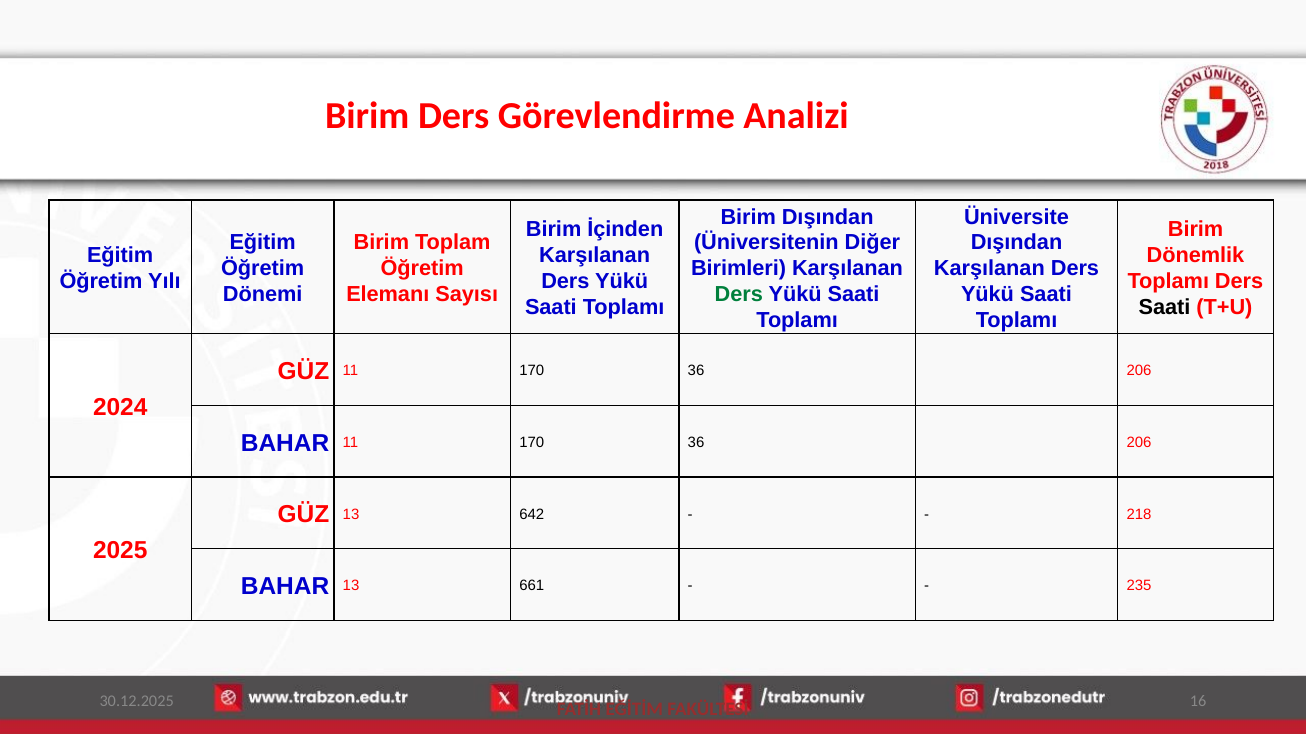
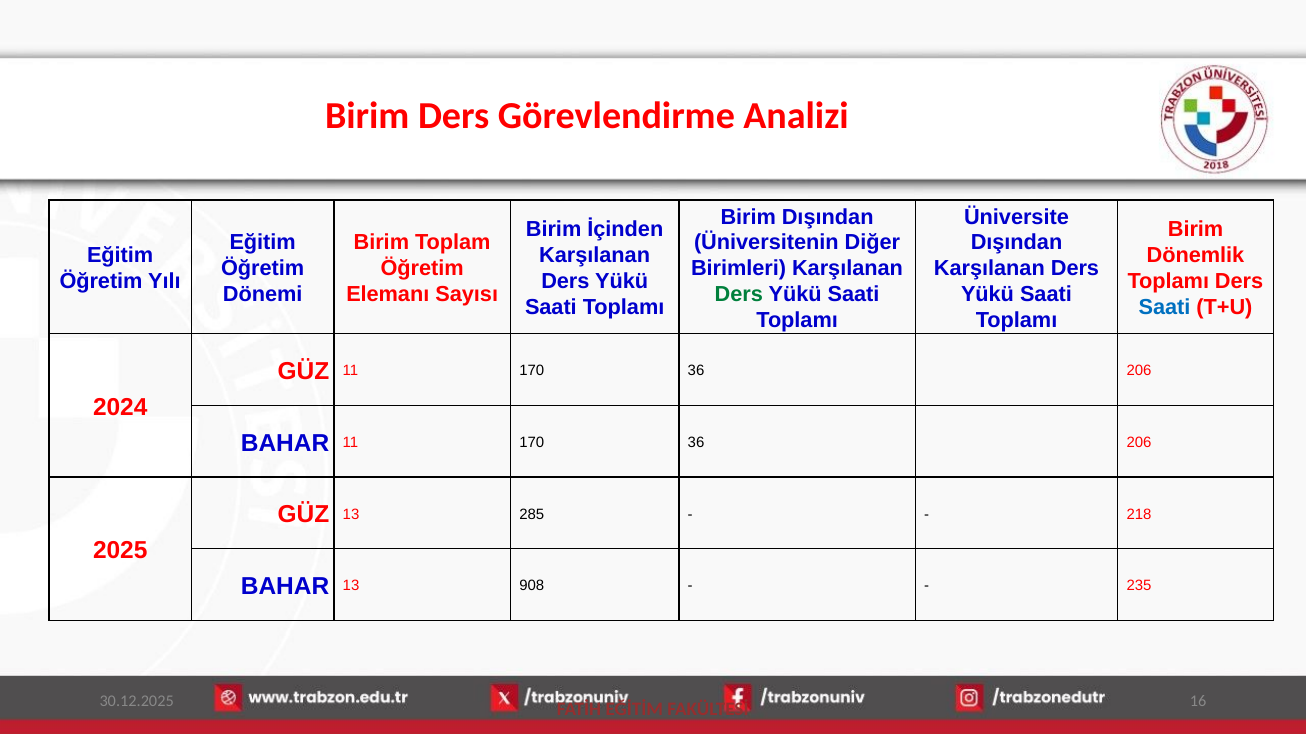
Saati colour: black -> blue (1164, 307)
642: 642 -> 285 (532, 515)
661: 661 -> 908 (532, 586)
